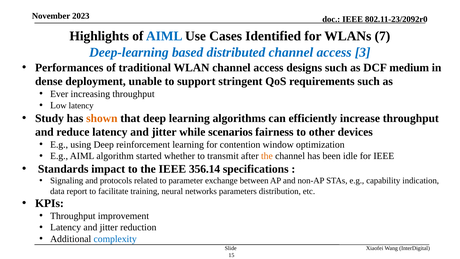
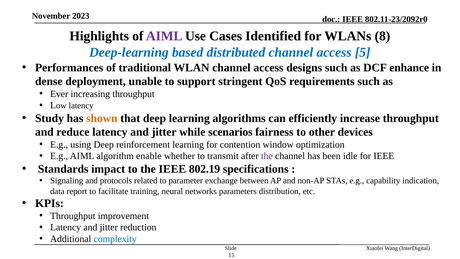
AIML colour: blue -> purple (164, 36)
7: 7 -> 8 (382, 36)
3: 3 -> 5 (363, 52)
medium: medium -> enhance (409, 68)
started: started -> enable (149, 156)
the colour: orange -> purple (267, 156)
356.14: 356.14 -> 802.19 (205, 169)
